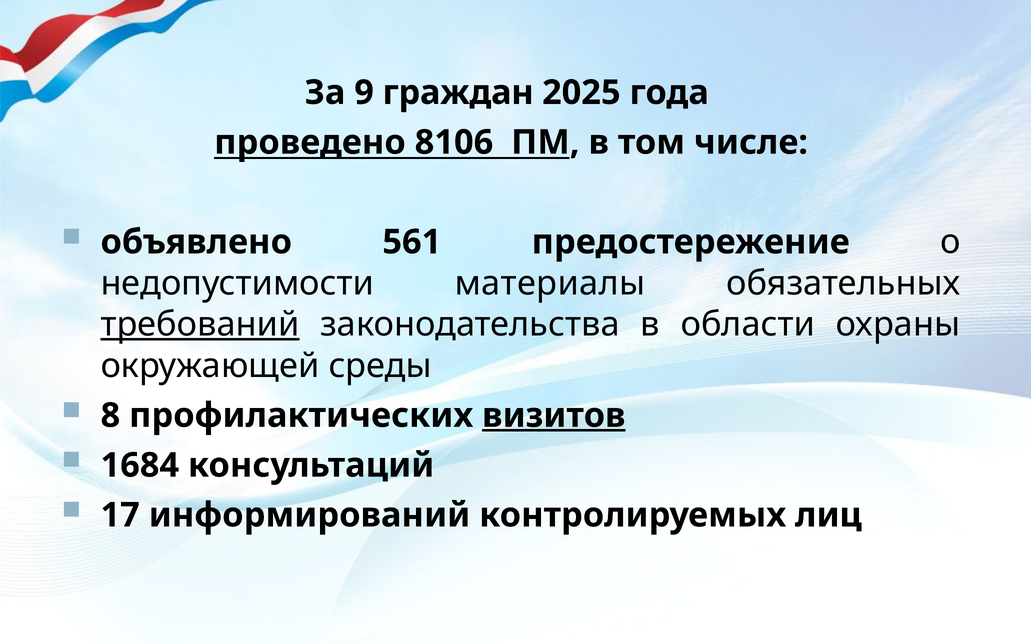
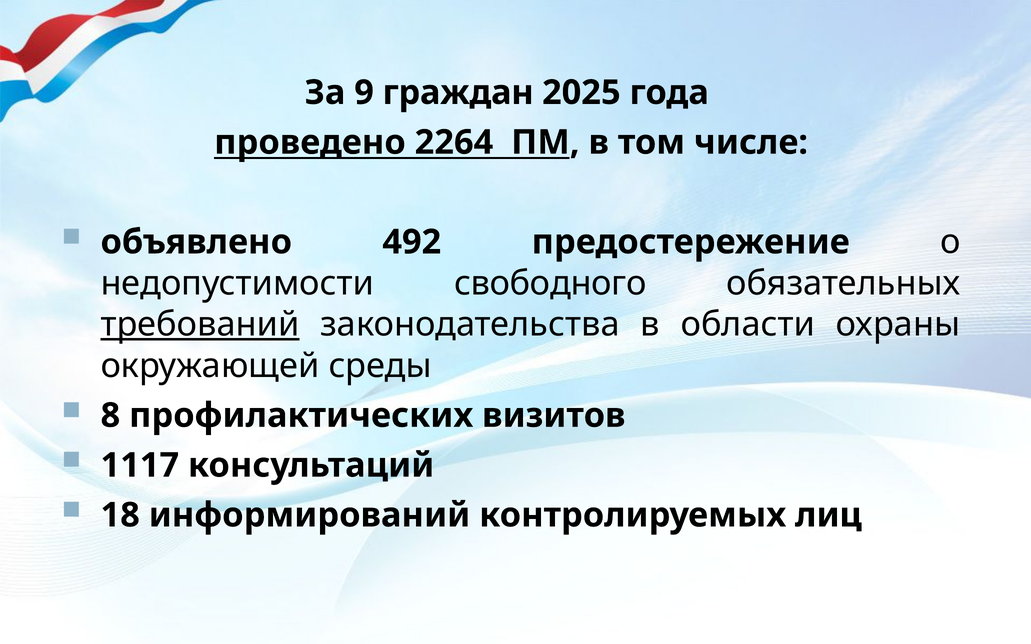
8106: 8106 -> 2264 (454, 142)
561: 561 -> 492 (412, 242)
материалы: материалы -> свободного (550, 283)
визитов underline: present -> none (554, 416)
1684: 1684 -> 1117 (140, 466)
17: 17 -> 18 (120, 515)
